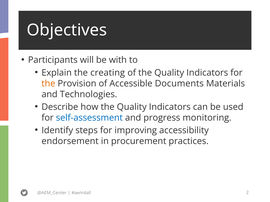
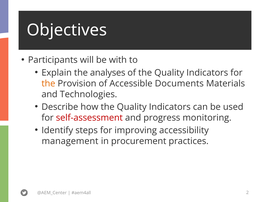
creating: creating -> analyses (108, 73)
self-assessment colour: blue -> red (89, 118)
endorsement: endorsement -> management (70, 141)
